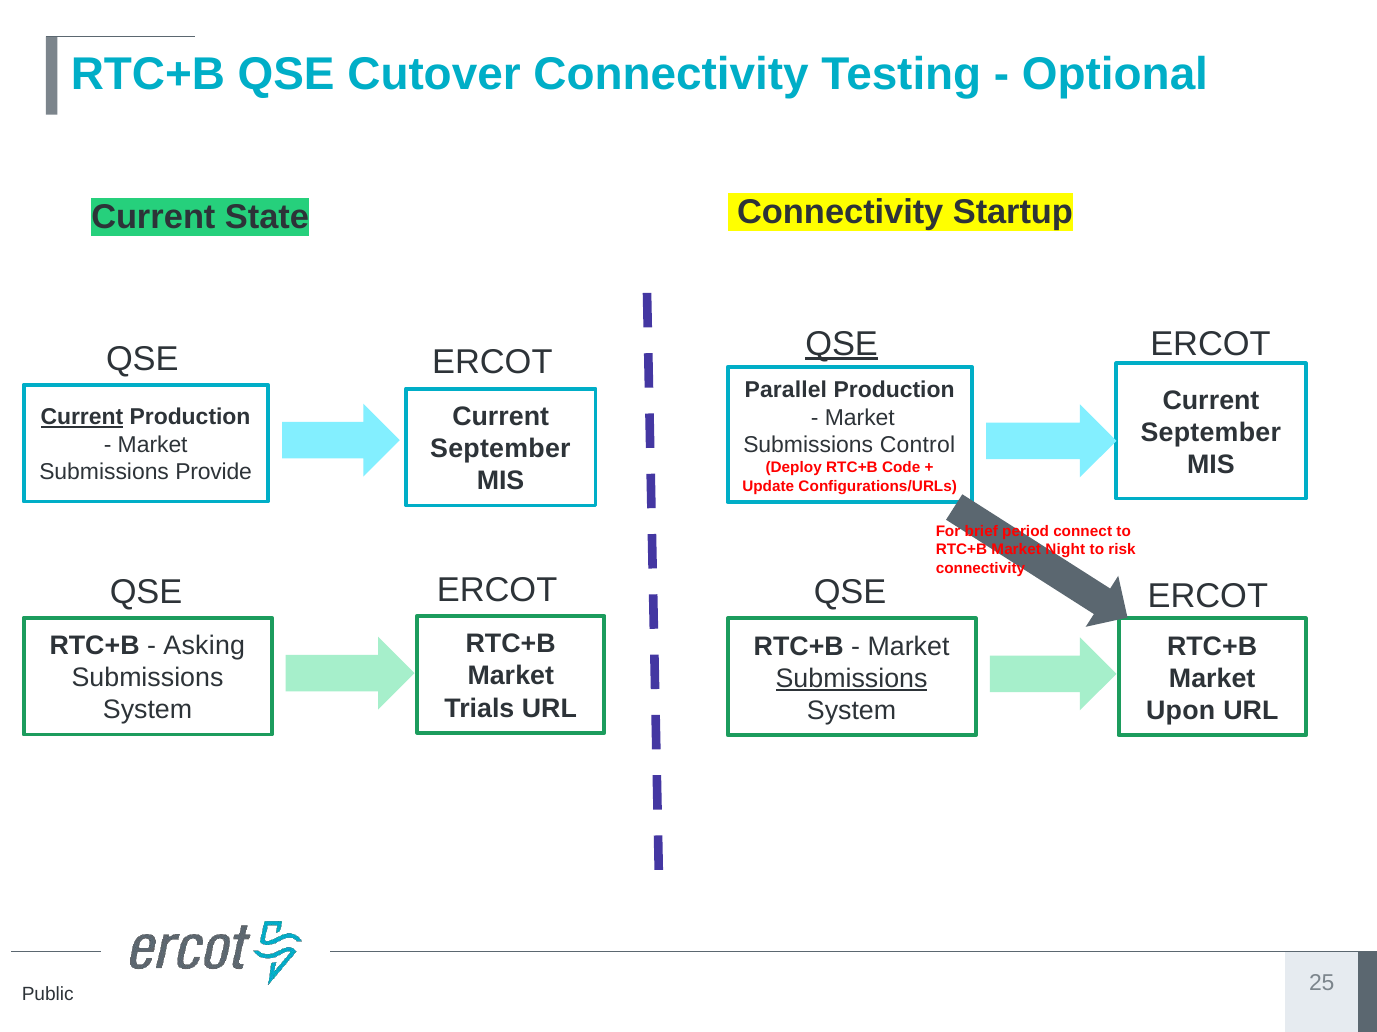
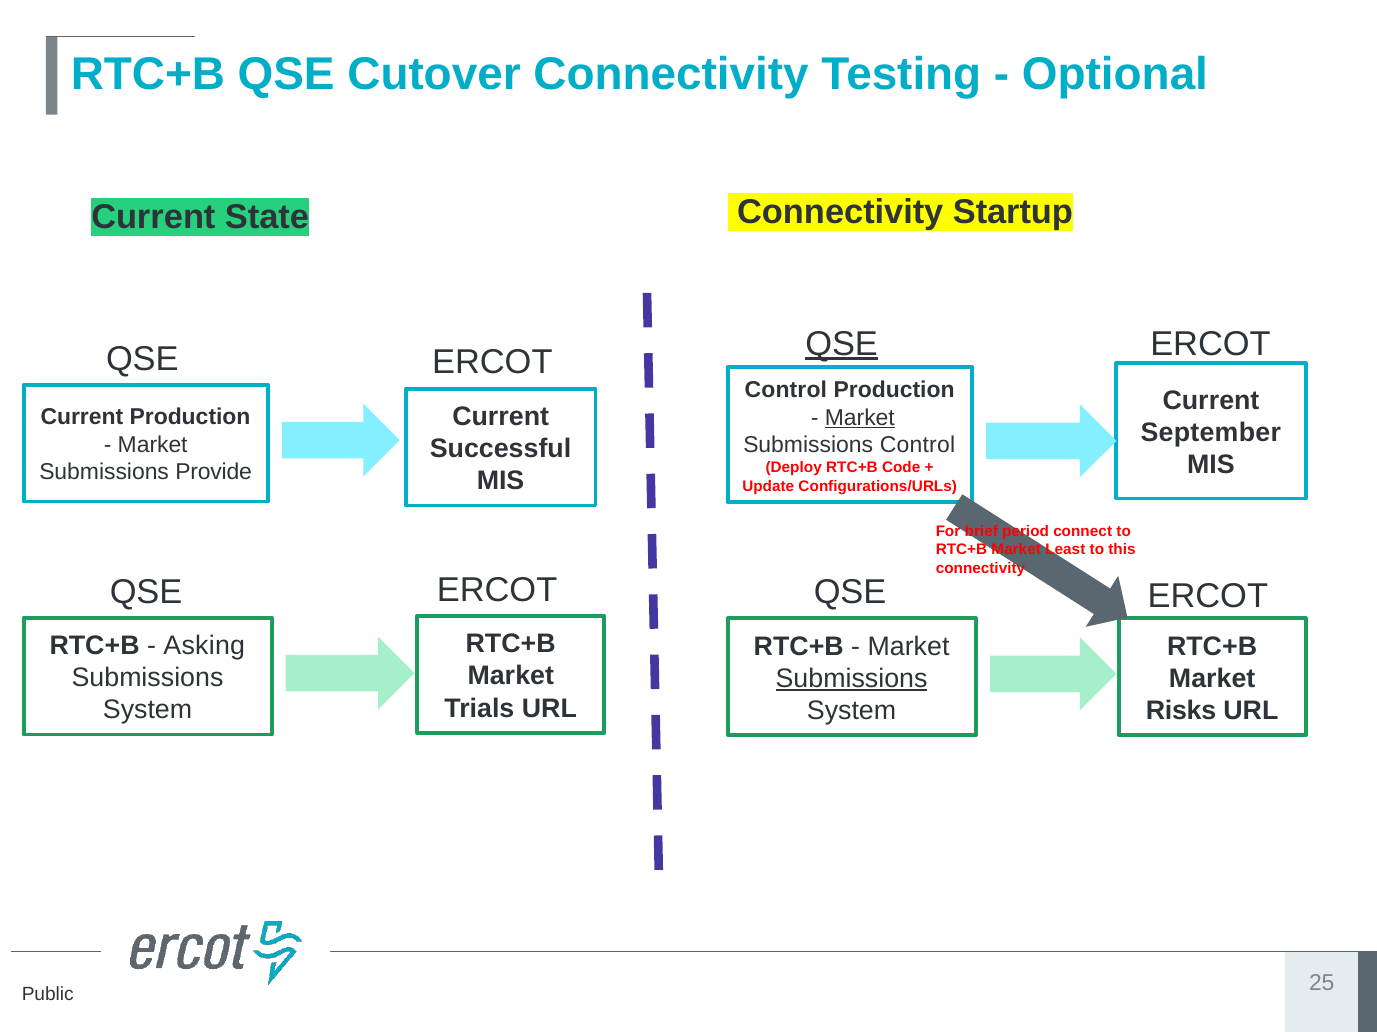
Parallel: Parallel -> Control (786, 391)
Current underline: present -> none (82, 417)
Market underline: none -> present (860, 418)
September: September -> Successful (501, 449)
Night: Night -> Least (1065, 550)
risk: risk -> this (1122, 550)
Upon: Upon -> Risks (1181, 711)
